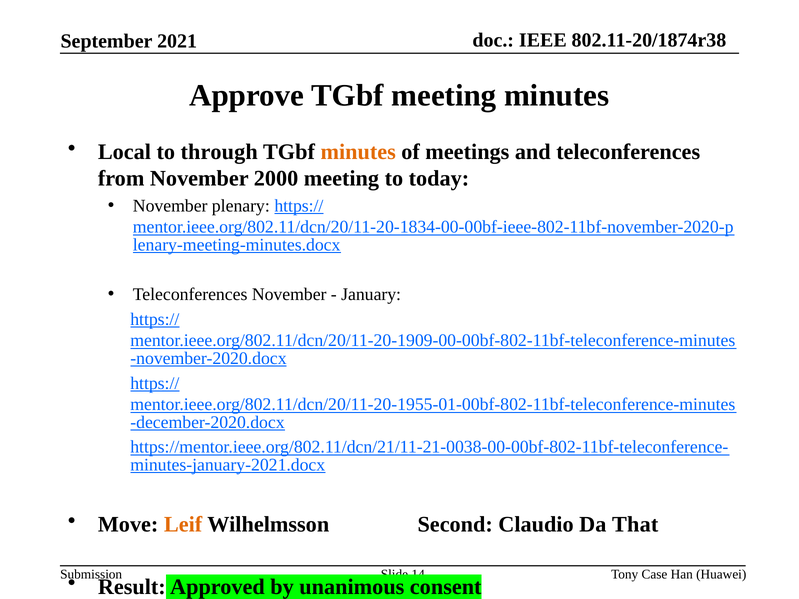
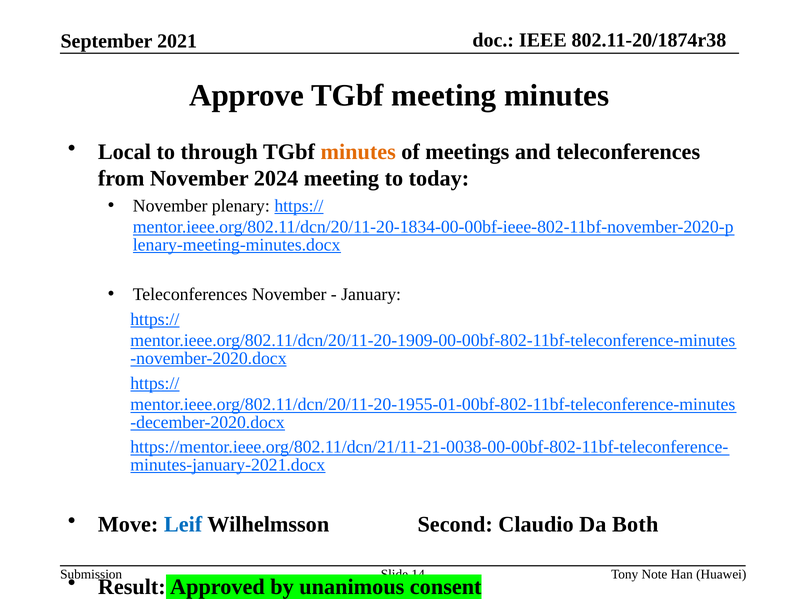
2000: 2000 -> 2024 (276, 179)
Leif colour: orange -> blue (183, 525)
That: That -> Both (635, 525)
Case: Case -> Note (654, 575)
